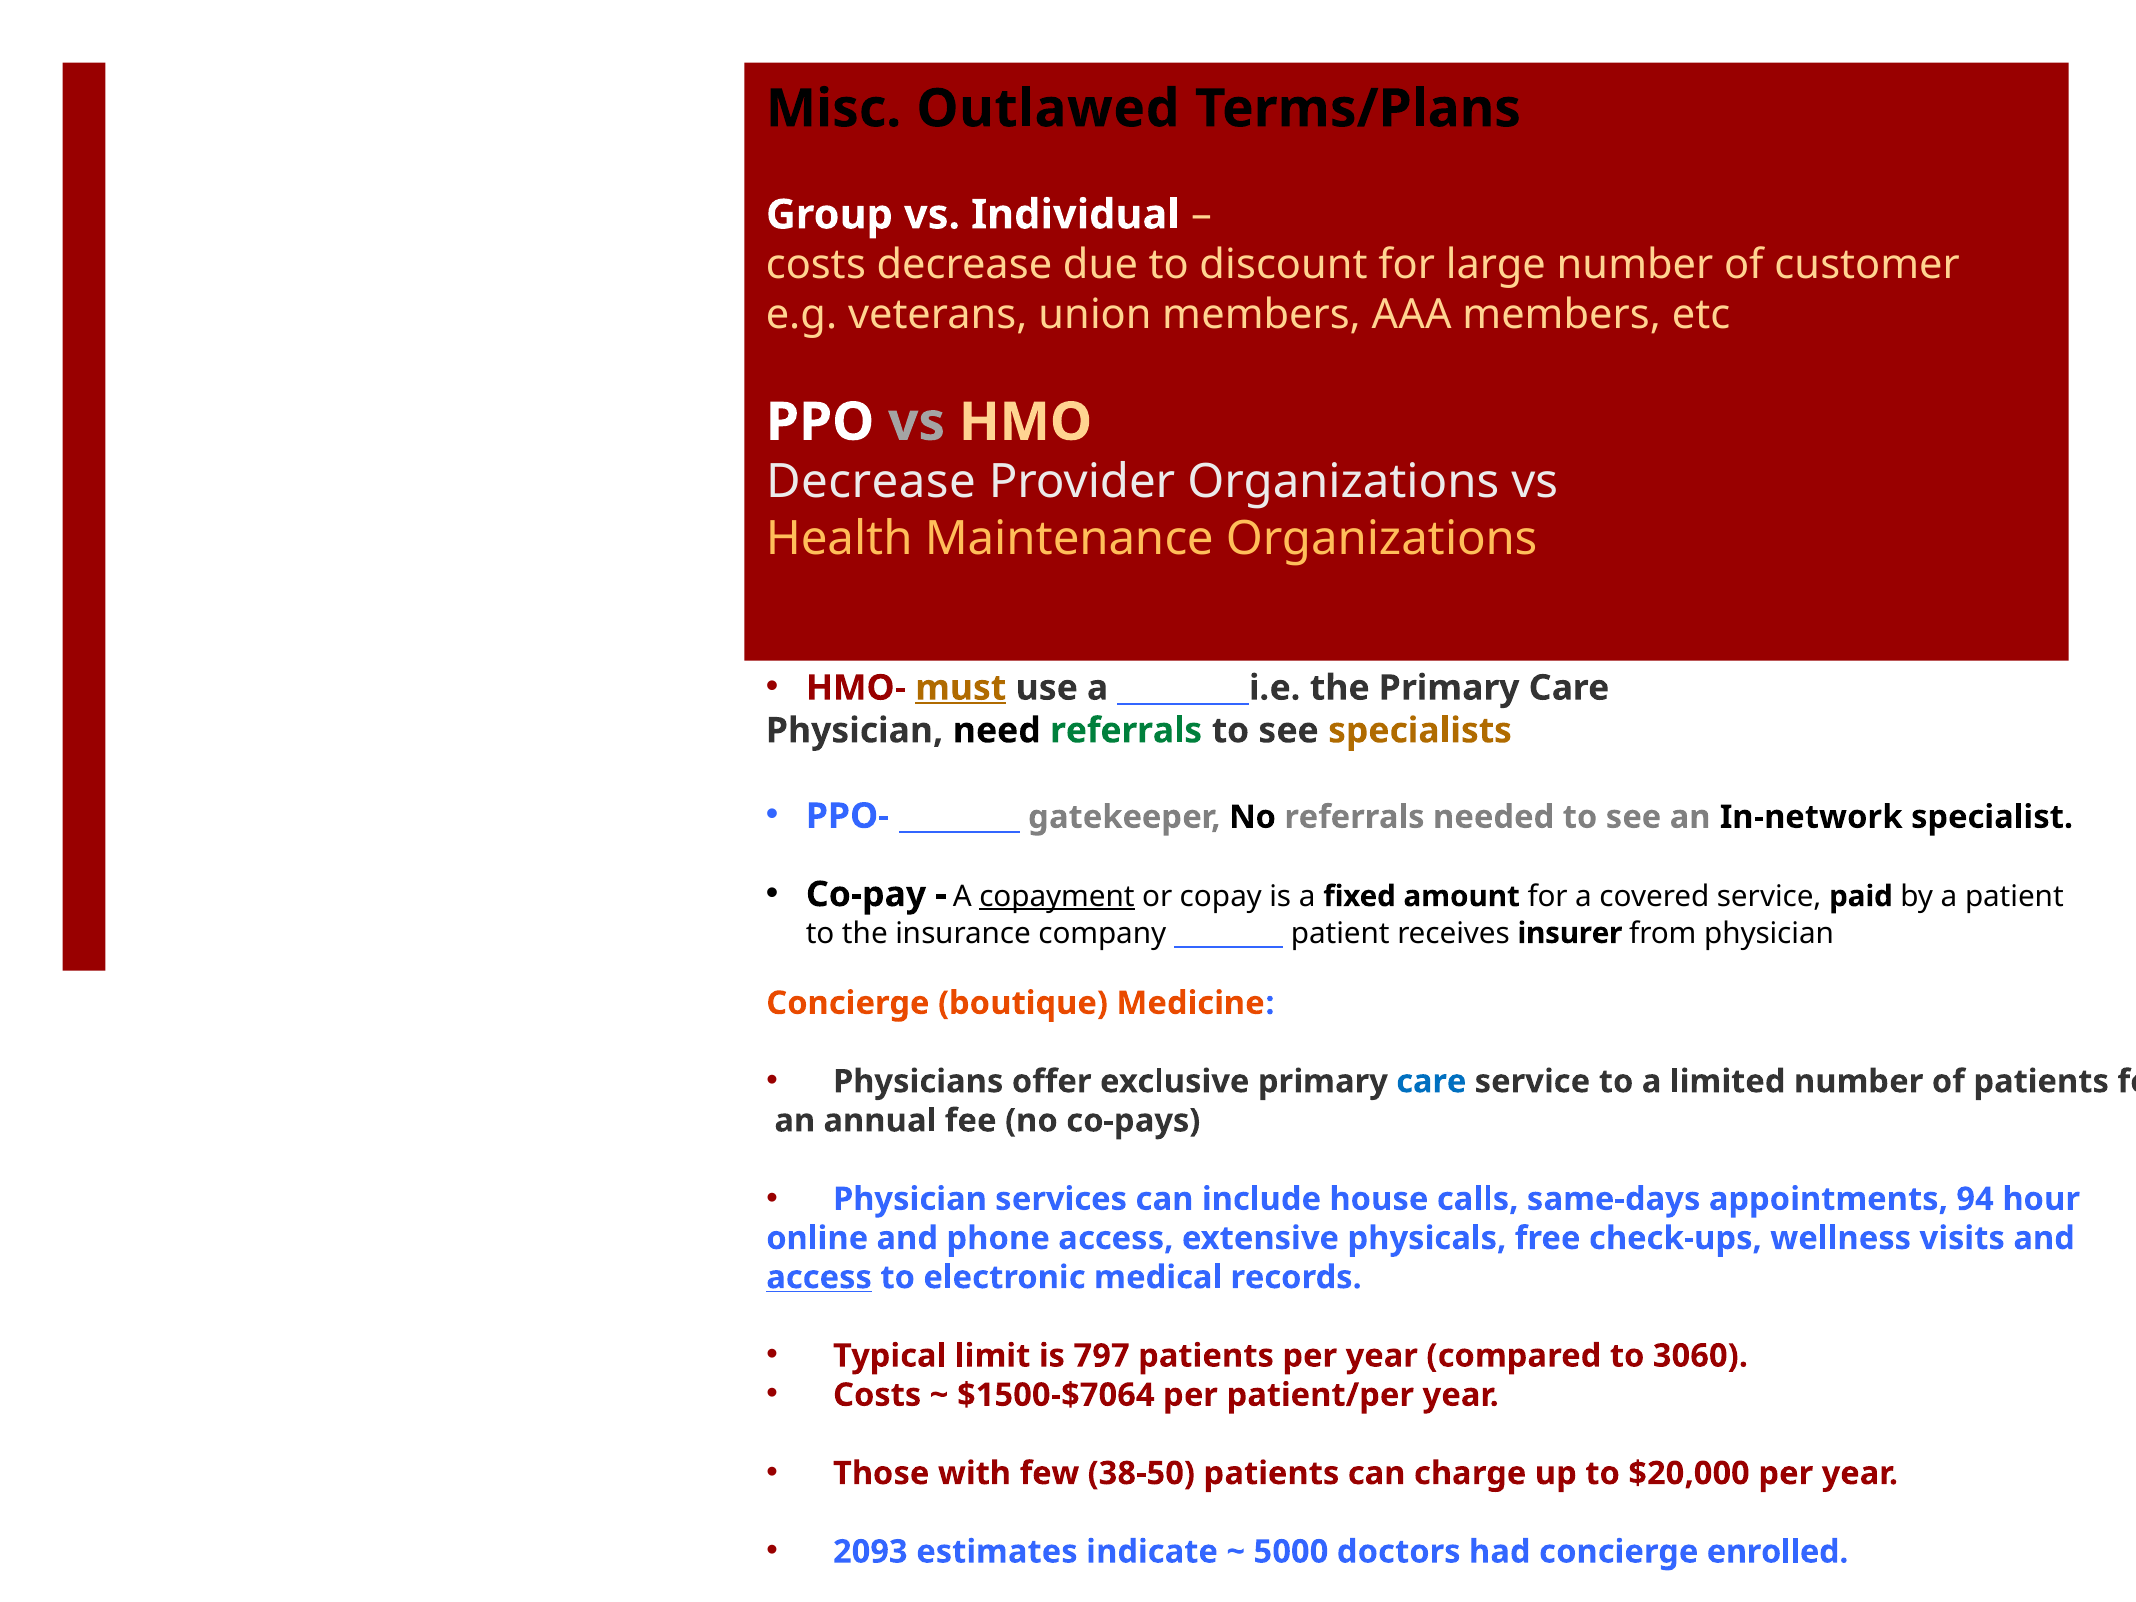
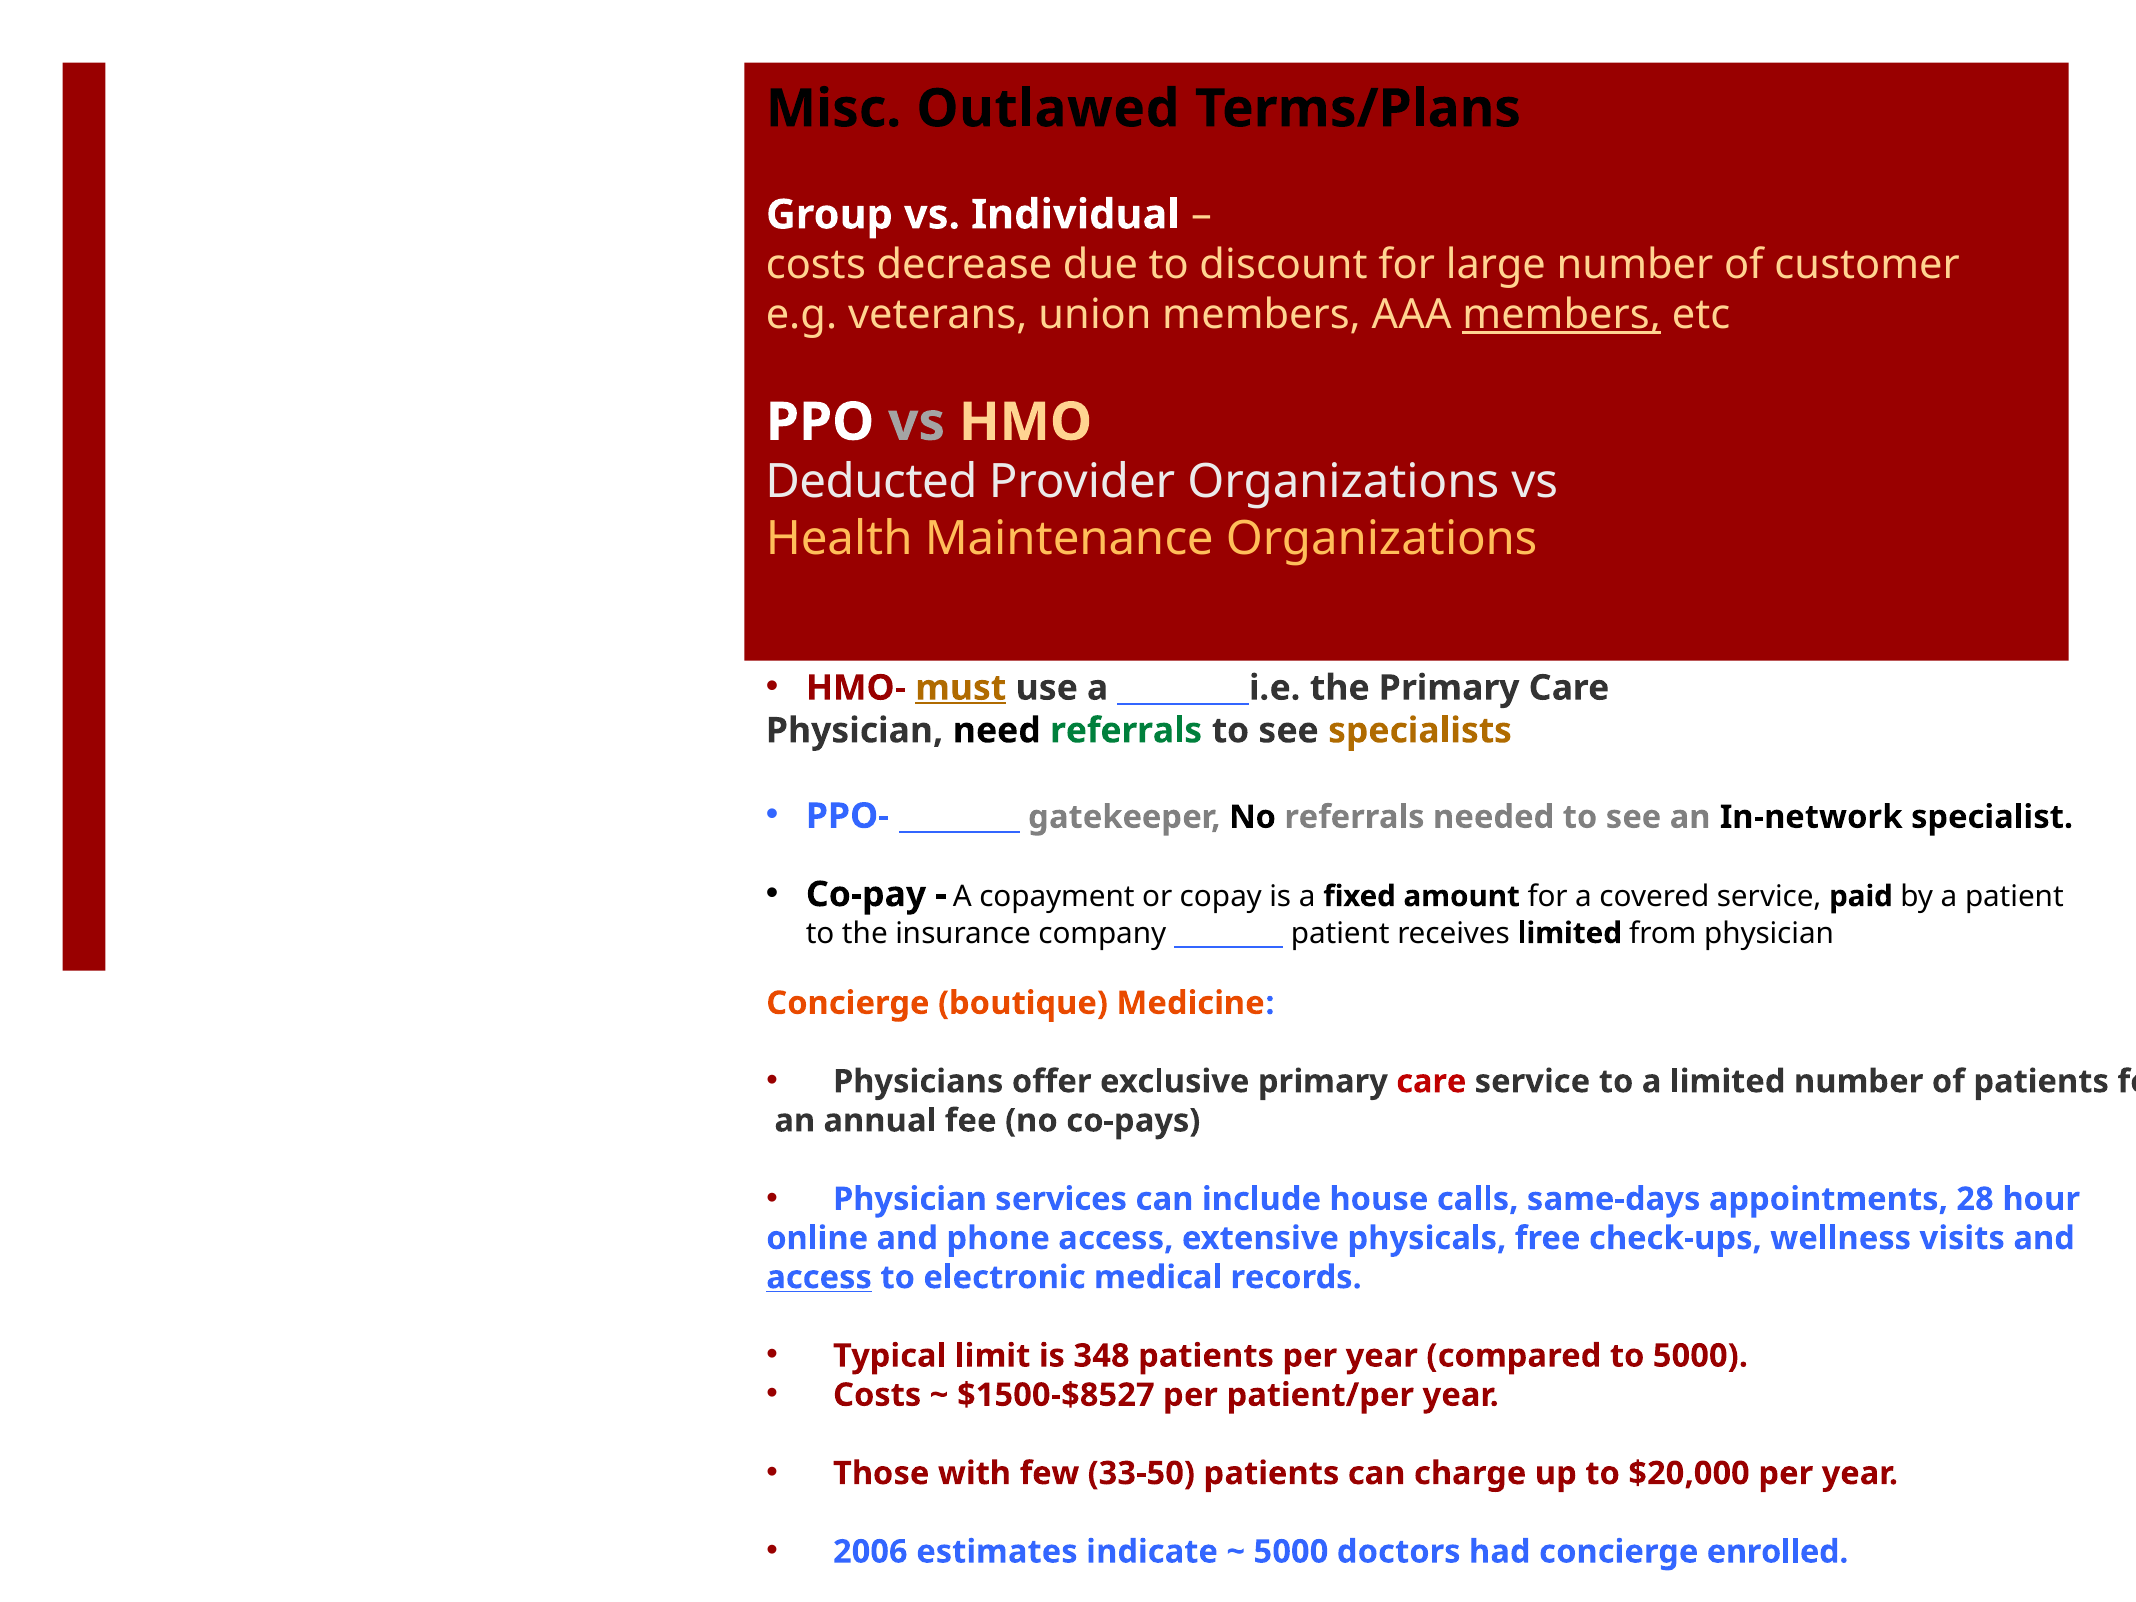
members underline: none -> present (1562, 315)
Decrease: Decrease -> Deducted (871, 482)
copayment underline: present -> none (1057, 896)
receives insurer: insurer -> limited (1570, 933)
care colour: blue -> red (1431, 1082)
94: 94 -> 28 (1975, 1199)
797: 797 -> 348 (1102, 1356)
to 3060: 3060 -> 5000 (1700, 1356)
$1500-$7064: $1500-$7064 -> $1500-$8527 (1056, 1395)
38-50: 38-50 -> 33-50 (1141, 1473)
2093: 2093 -> 2006 (870, 1552)
